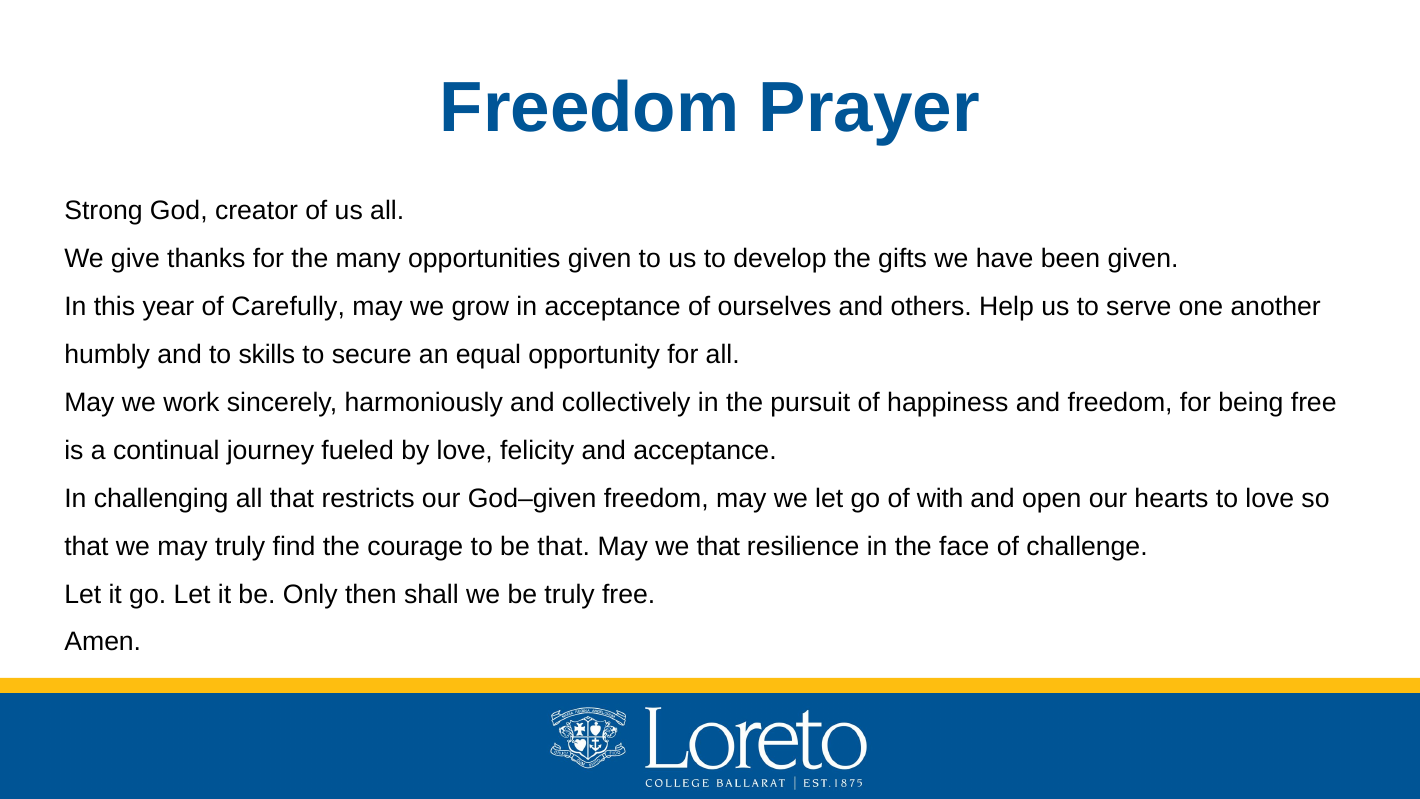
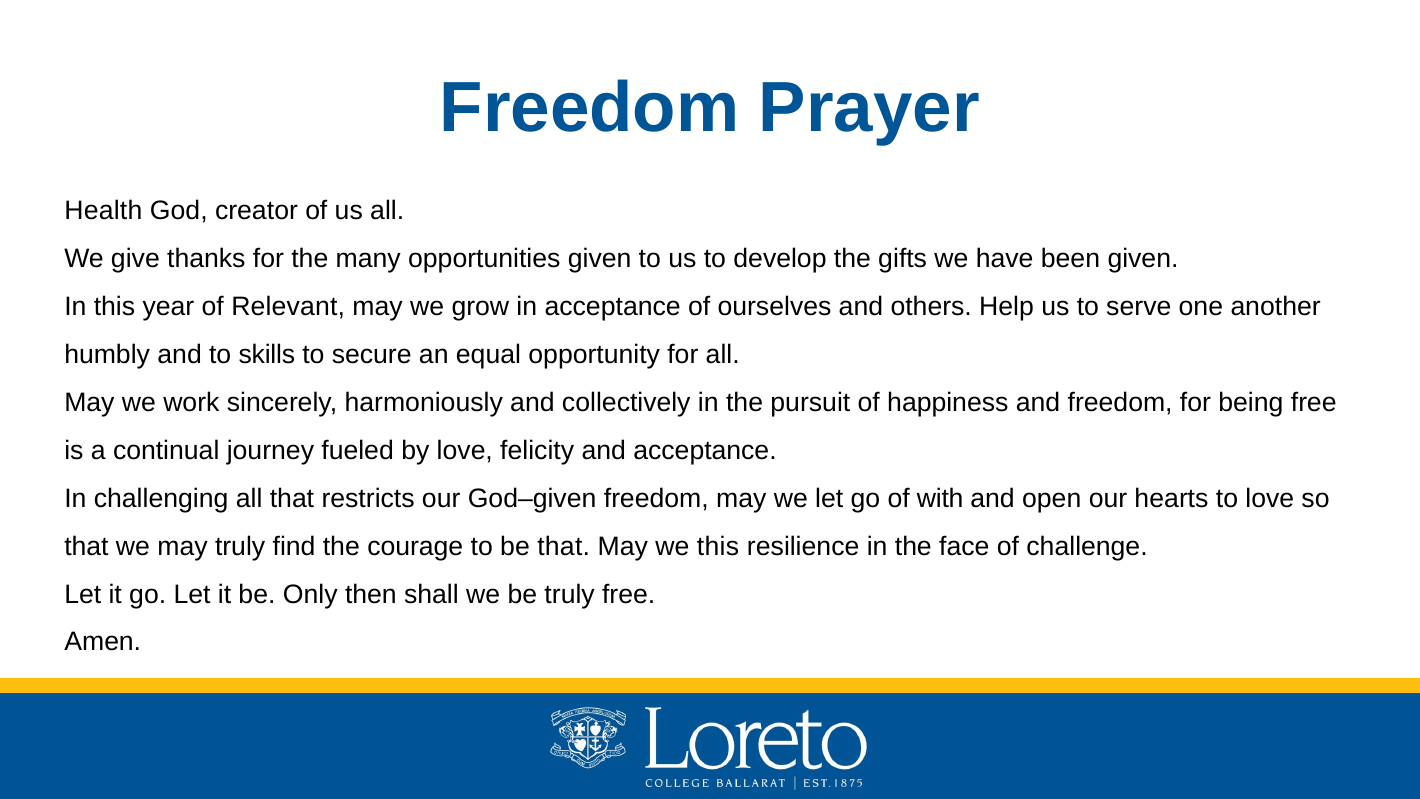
Strong: Strong -> Health (103, 211)
Carefully: Carefully -> Relevant (288, 306)
we that: that -> this (718, 546)
